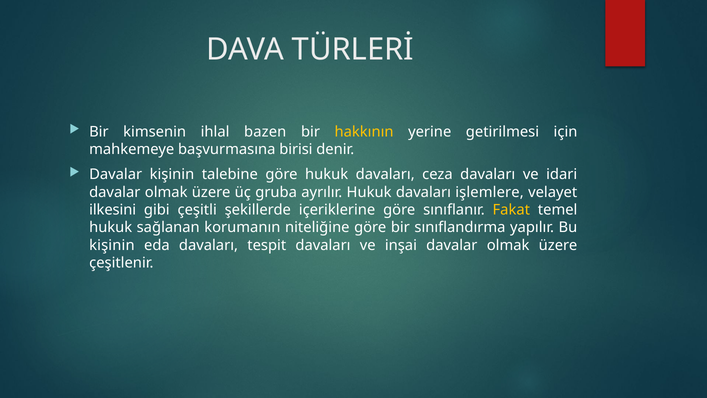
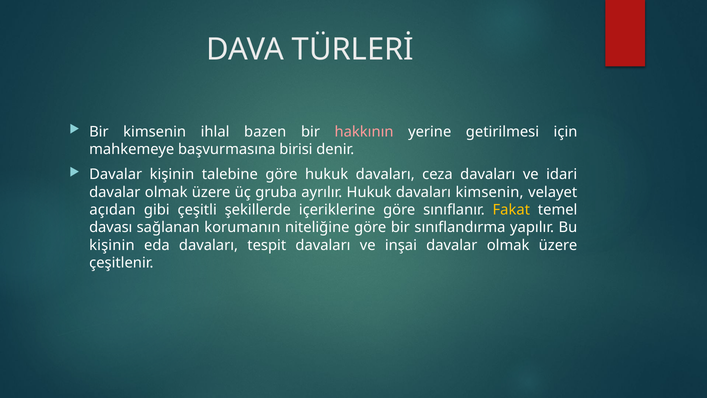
hakkının colour: yellow -> pink (364, 132)
davaları işlemlere: işlemlere -> kimsenin (489, 192)
ilkesini: ilkesini -> açıdan (113, 210)
hukuk: hukuk -> davası (111, 227)
